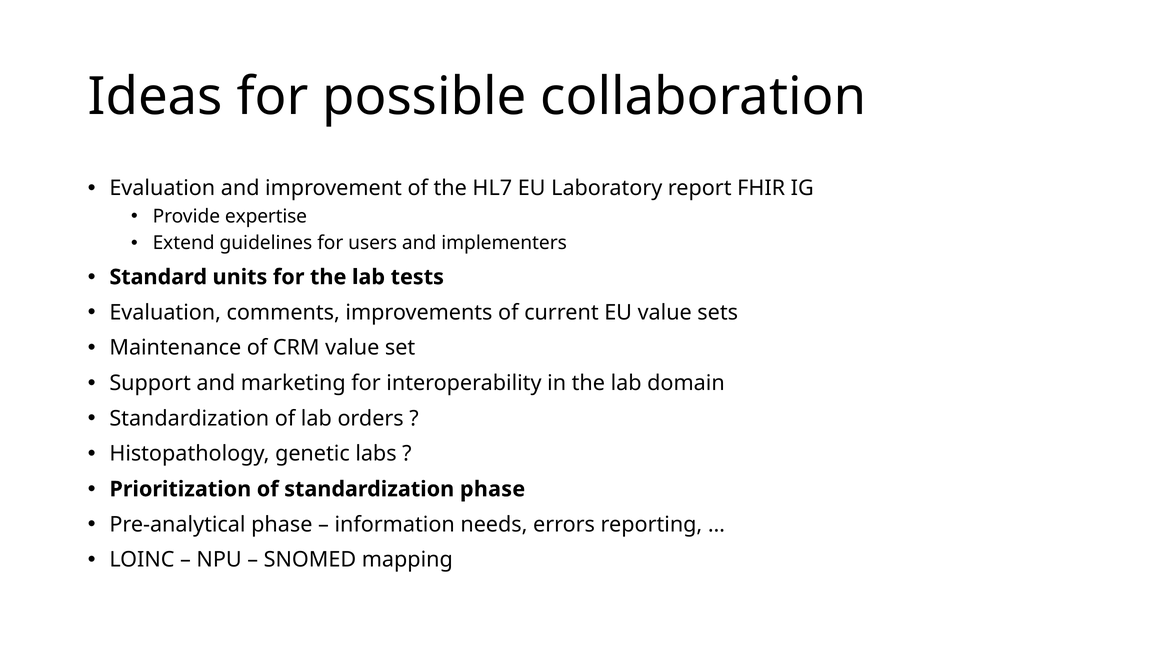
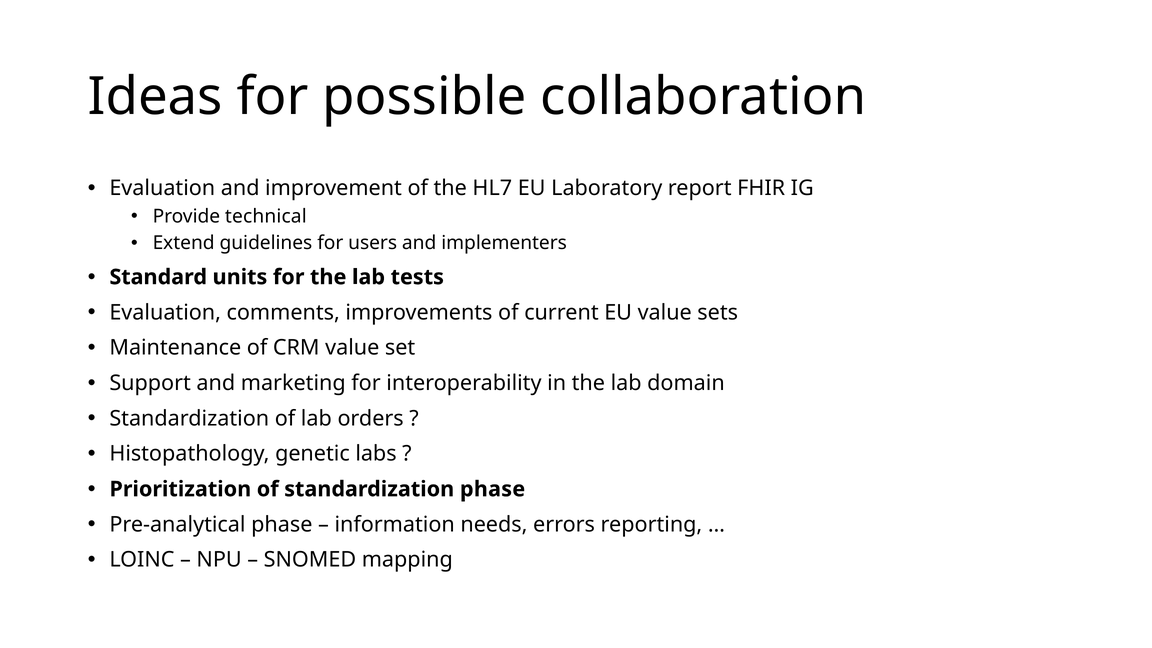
expertise: expertise -> technical (266, 216)
